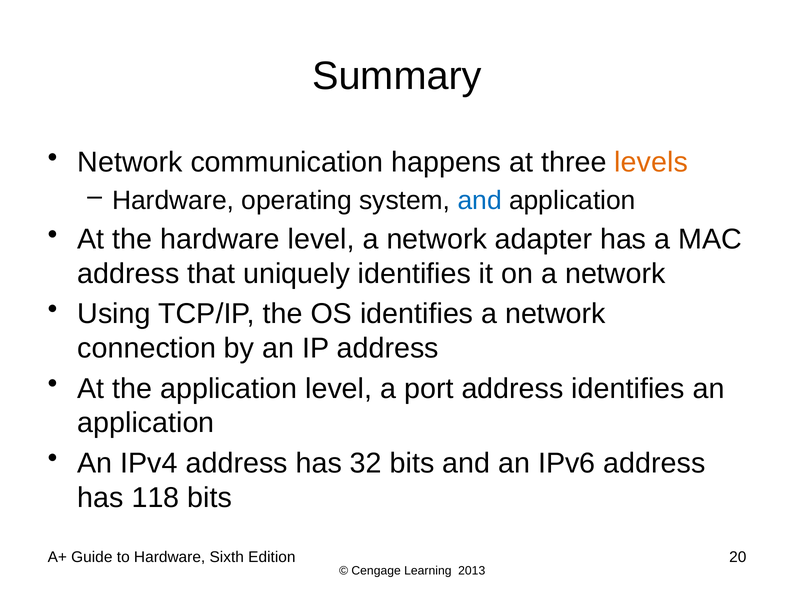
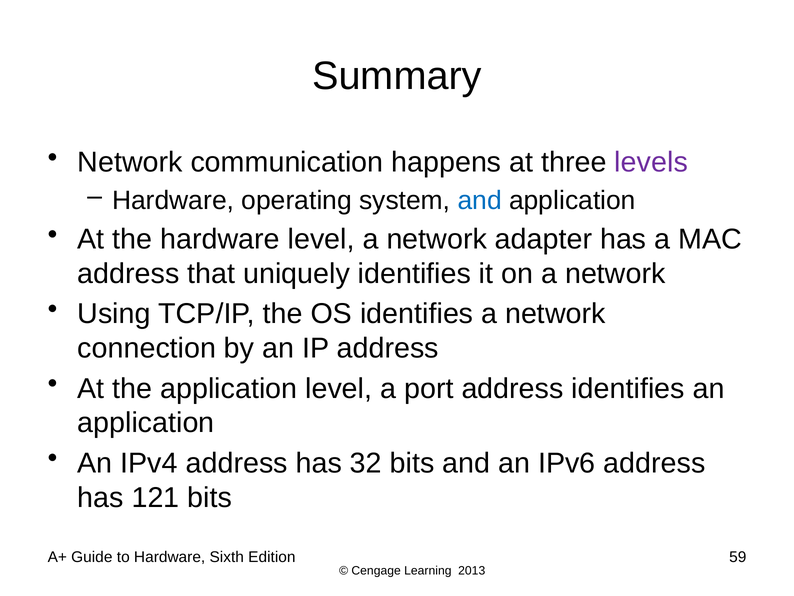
levels colour: orange -> purple (651, 162)
118: 118 -> 121 (156, 497)
20: 20 -> 59 (738, 557)
